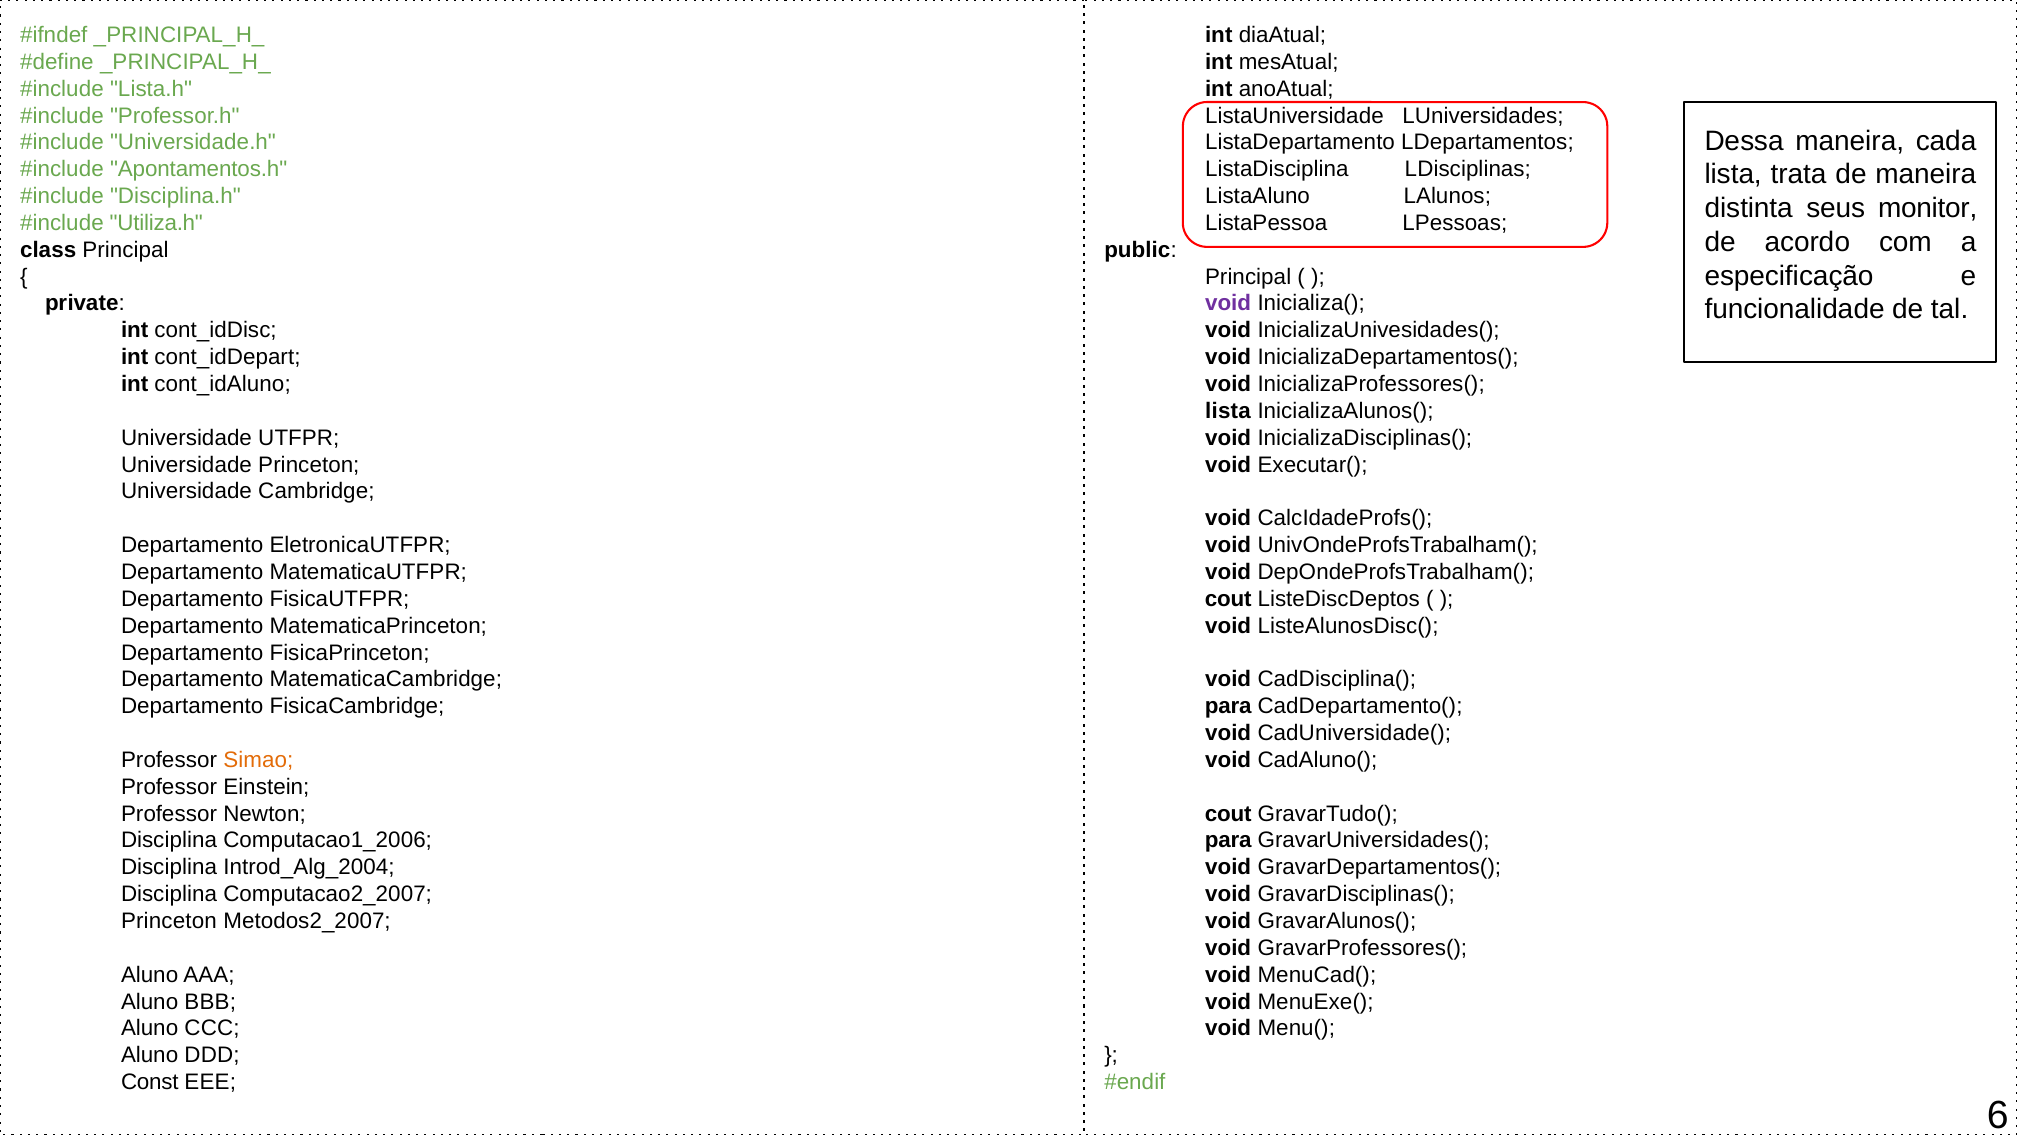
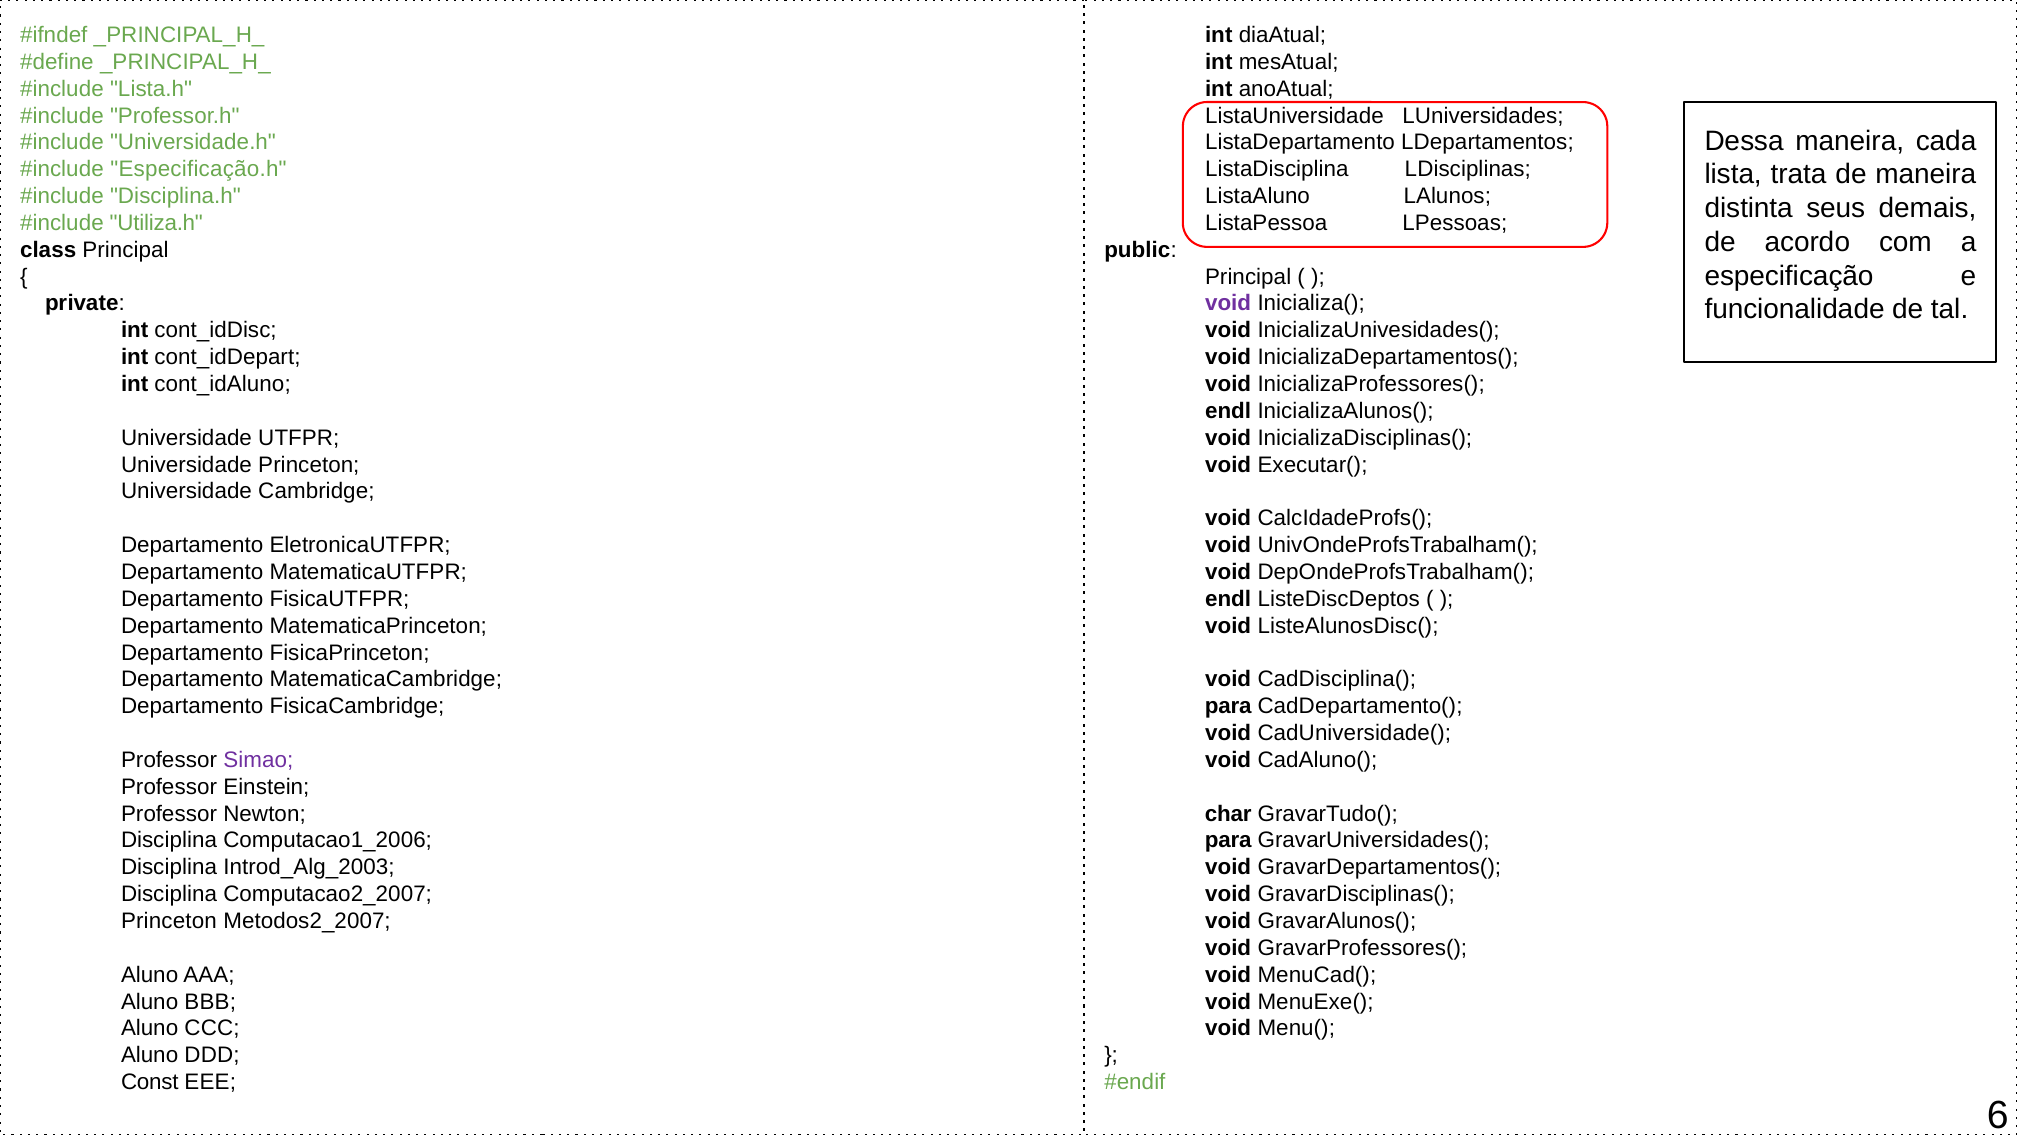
Apontamentos.h: Apontamentos.h -> Especificação.h (199, 169)
monitor: monitor -> demais (1928, 208)
lista: lista -> endl (1228, 411)
cout: cout -> endl (1228, 599)
Simao colour: orange -> purple (258, 760)
cout: cout -> char (1228, 813)
Introd_Alg_2004: Introd_Alg_2004 -> Introd_Alg_2003 (309, 867)
